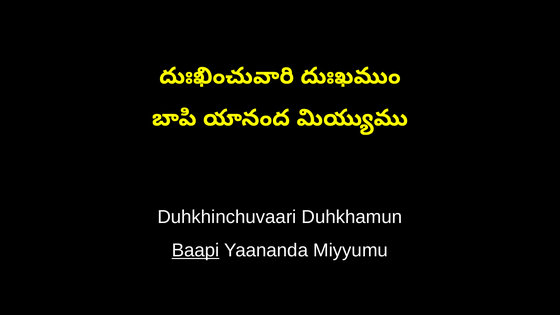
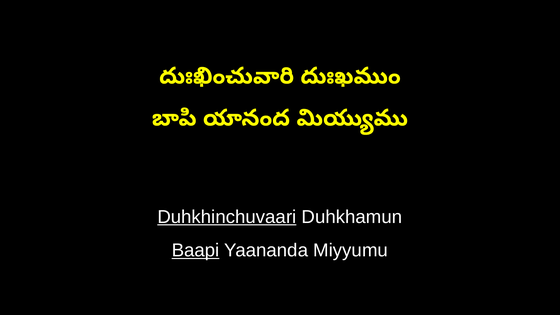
Duhkhinchuvaari underline: none -> present (227, 217)
